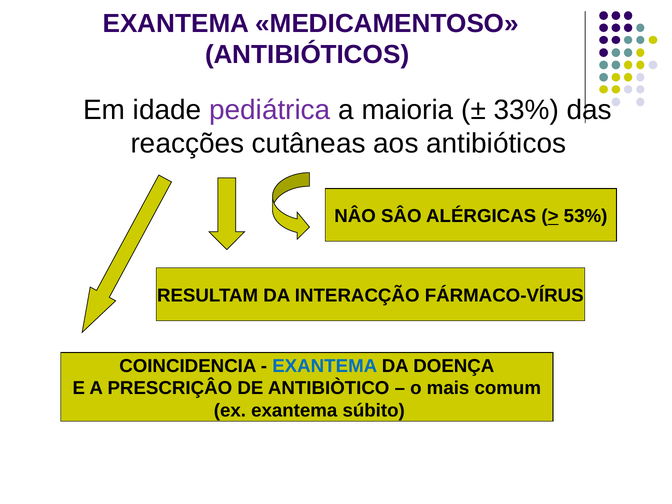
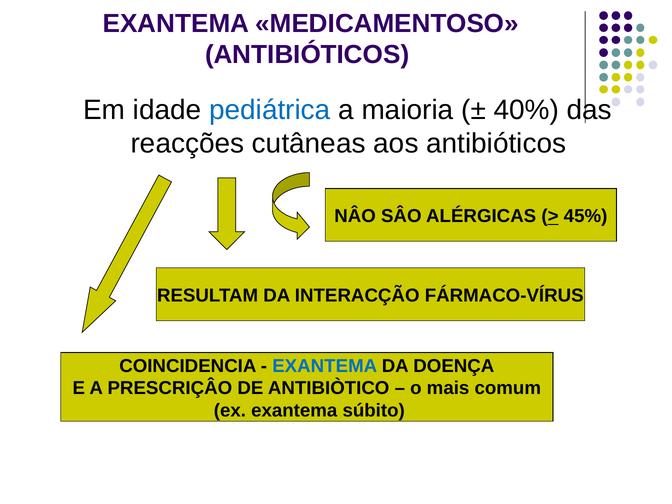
pediátrica colour: purple -> blue (270, 110)
33%: 33% -> 40% (526, 110)
53%: 53% -> 45% (586, 216)
